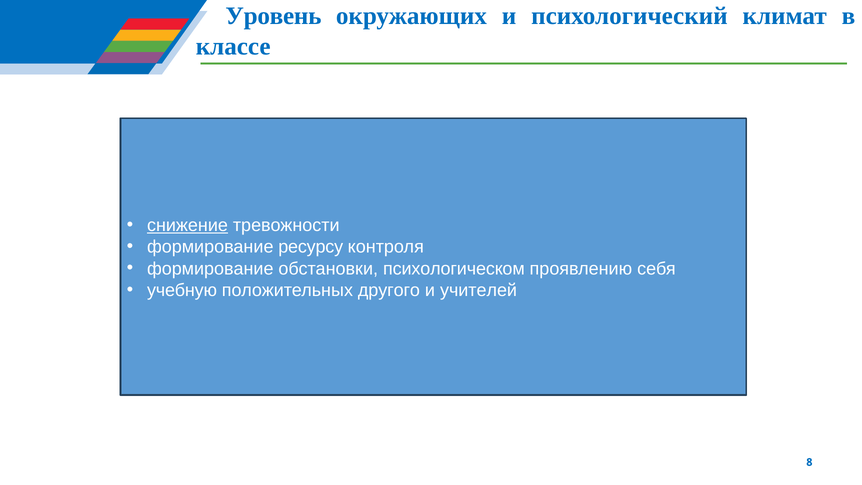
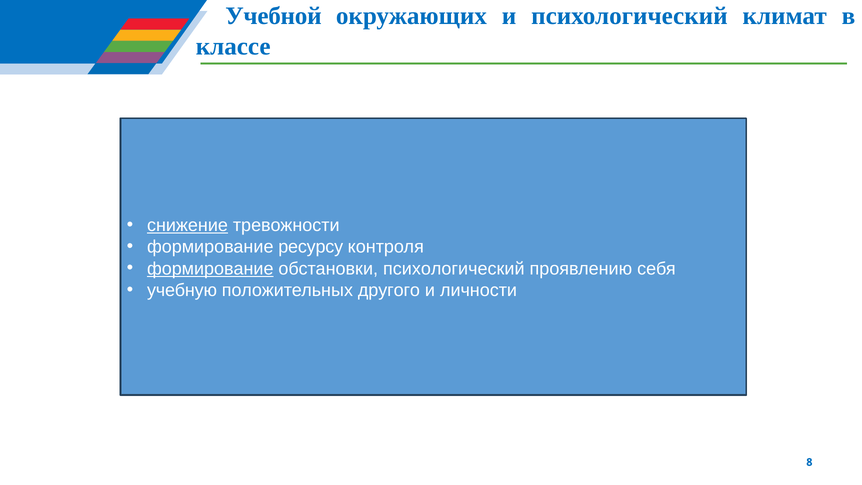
Уровень: Уровень -> Учебной (273, 16)
формирование underline: none -> present (210, 268)
обстановки психологическом: психологическом -> психологический (454, 268)
учителей: учителей -> личности (479, 290)
